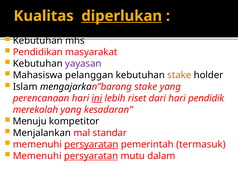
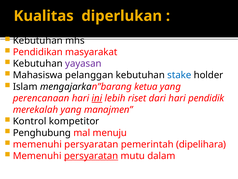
diperlukan underline: present -> none (122, 16)
stake colour: orange -> blue (179, 75)
mengajarkan”barang stake: stake -> ketua (146, 86)
kesadaran: kesadaran -> manajmen (108, 109)
Menuju: Menuju -> Kontrol (30, 121)
Menjalankan: Menjalankan -> Penghubung (42, 132)
standar: standar -> menuju (110, 132)
persyaratan underline: present -> none (91, 144)
termasuk: termasuk -> dipelihara (201, 144)
